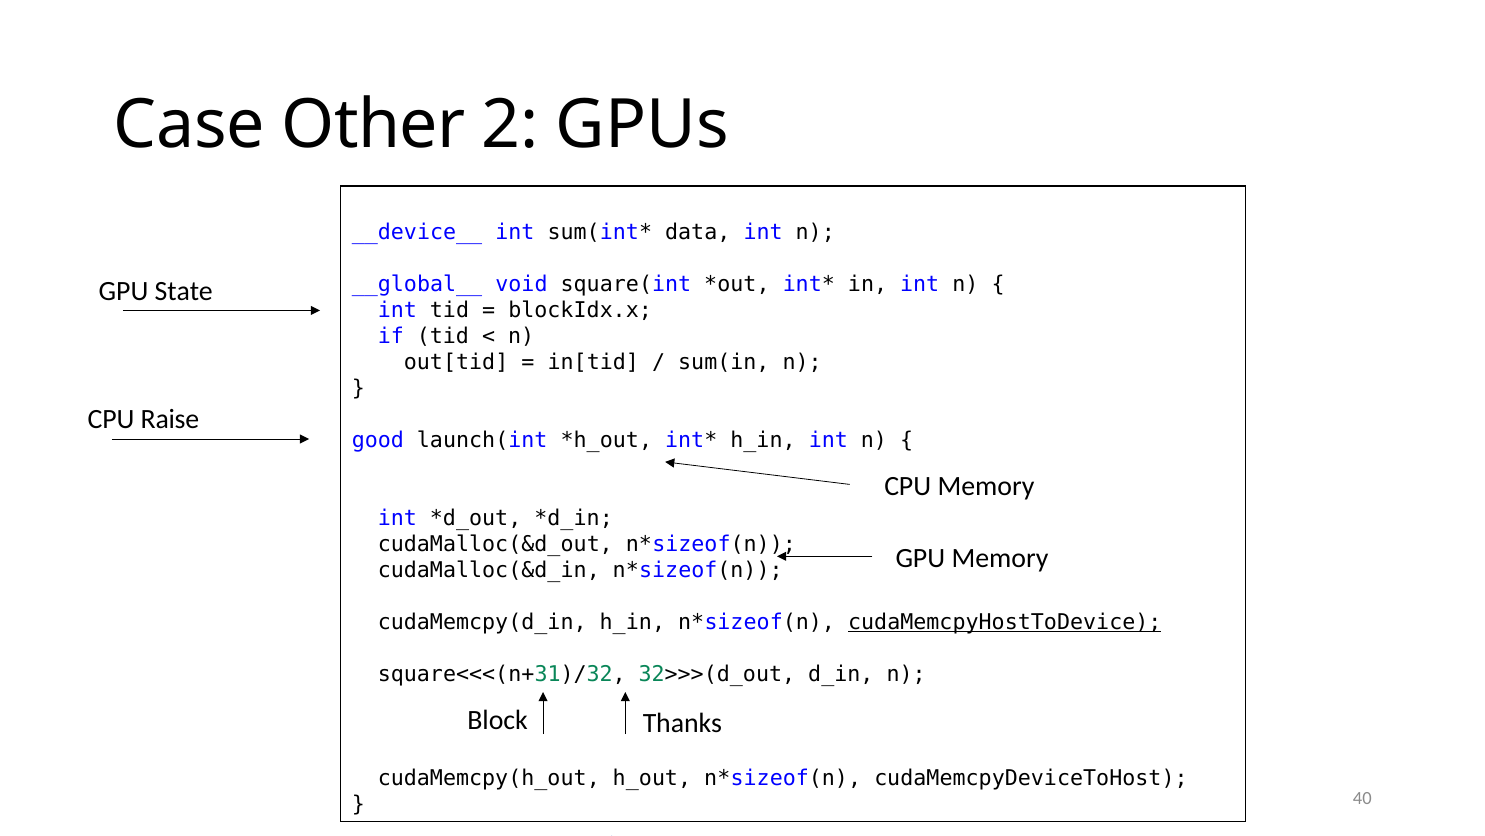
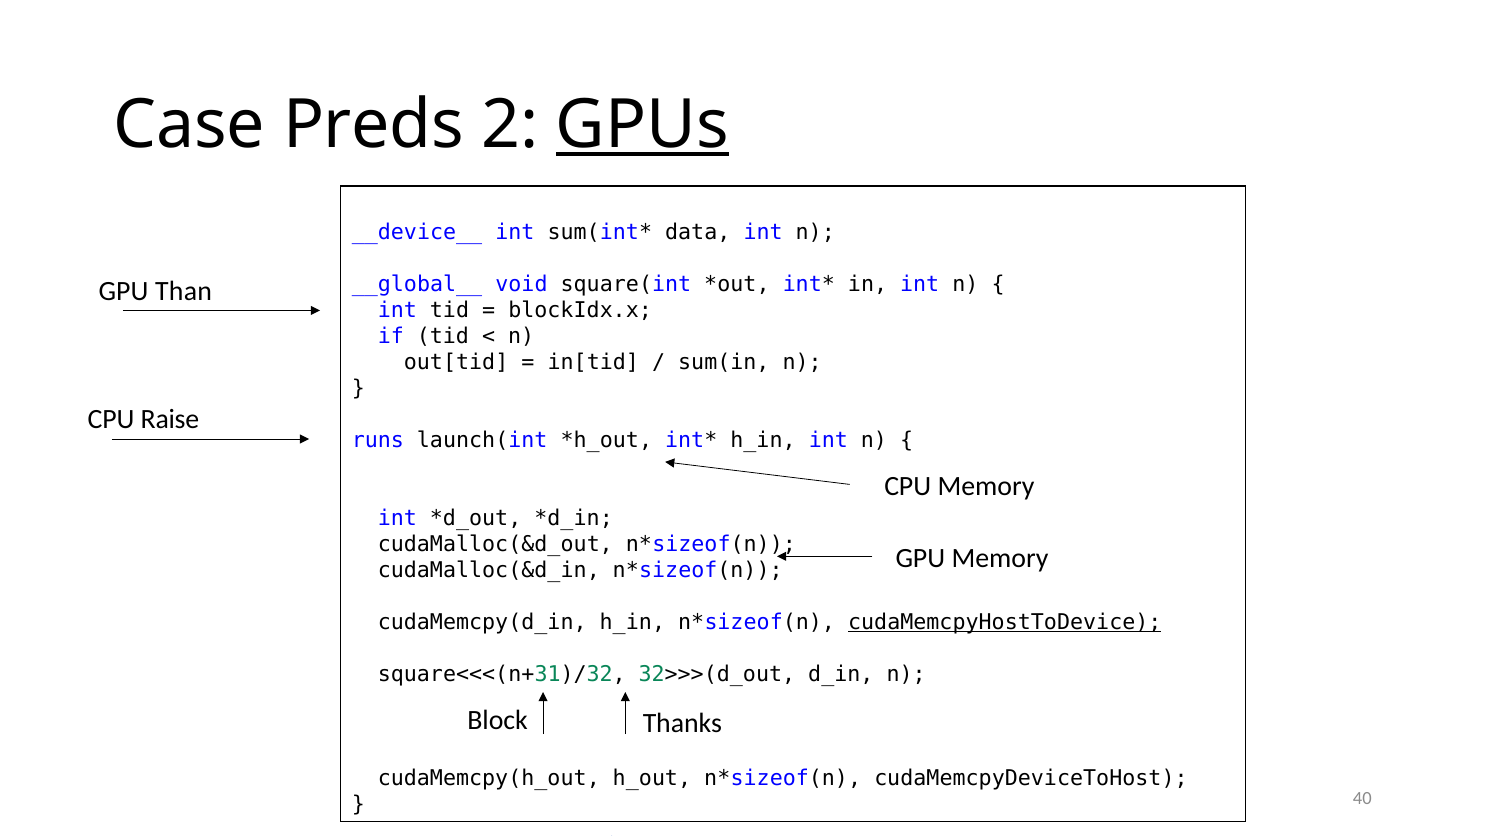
Other: Other -> Preds (373, 125)
GPUs underline: none -> present (643, 125)
State: State -> Than (184, 291)
good: good -> runs (378, 440)
